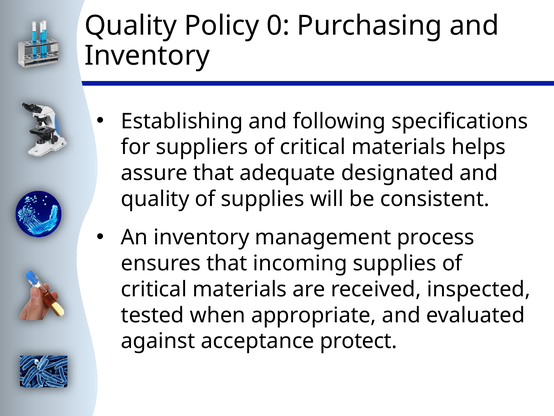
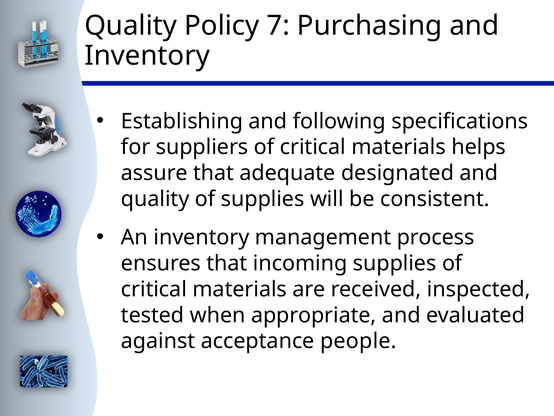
0: 0 -> 7 (278, 26)
protect: protect -> people (358, 341)
